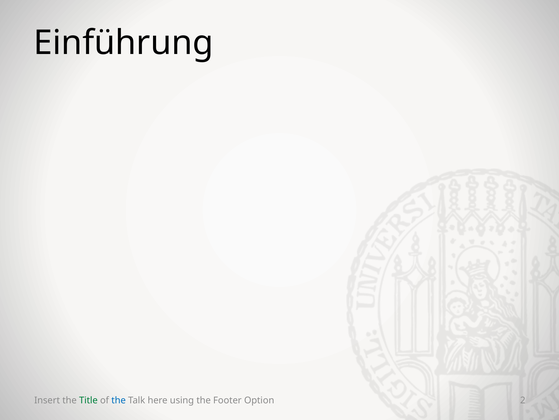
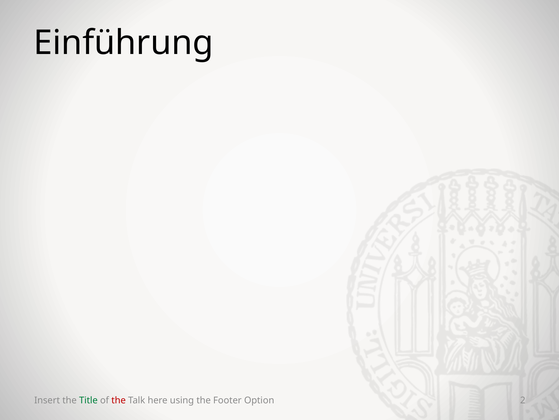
the colour: blue -> red (119, 400)
